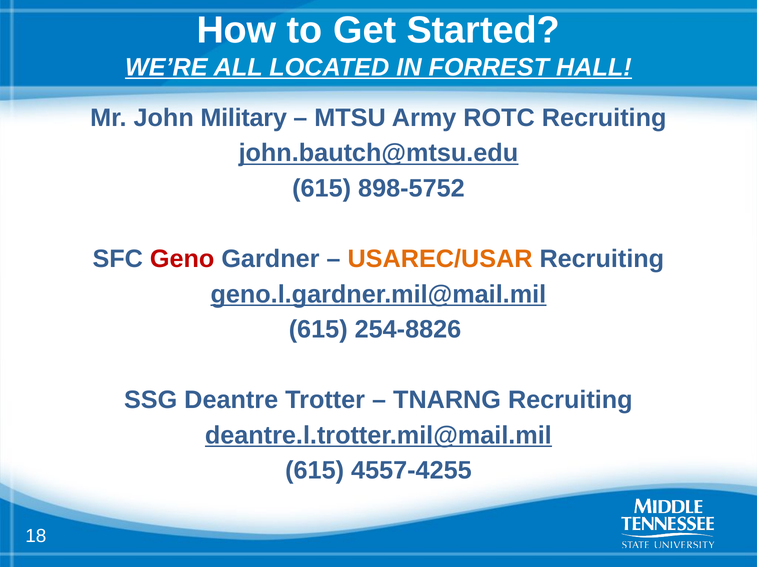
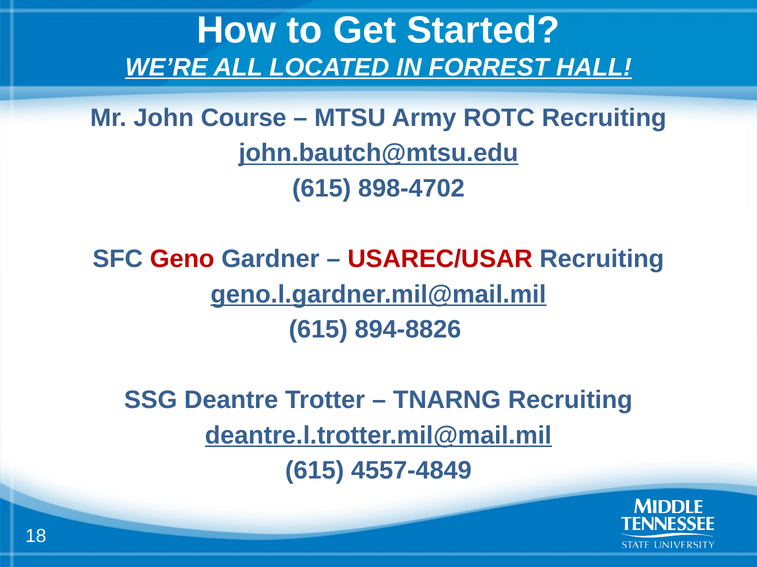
Military: Military -> Course (244, 118)
898-5752: 898-5752 -> 898-4702 (411, 189)
USAREC/USAR colour: orange -> red (440, 259)
254-8826: 254-8826 -> 894-8826 (408, 330)
4557-4255: 4557-4255 -> 4557-4849 (411, 471)
